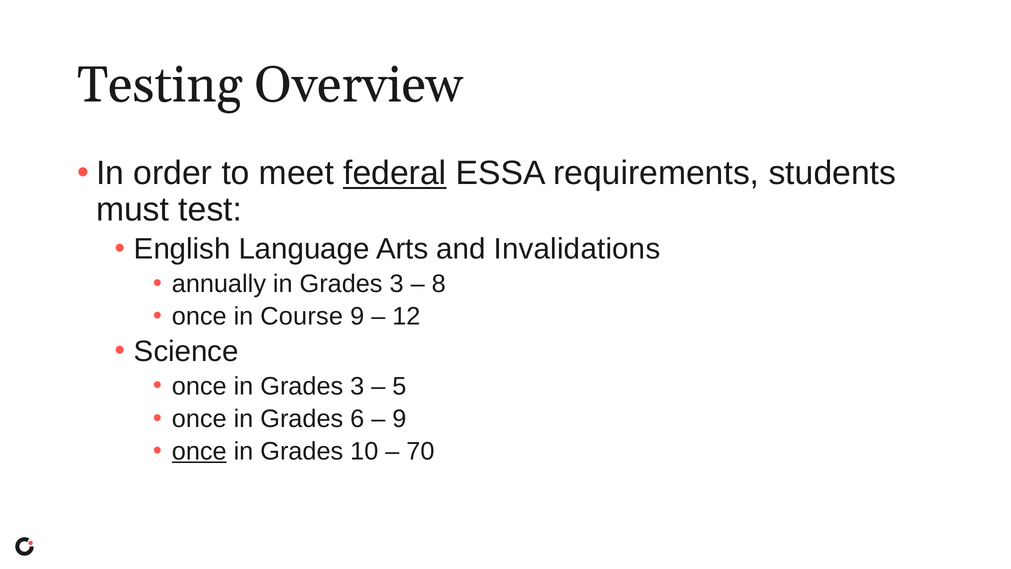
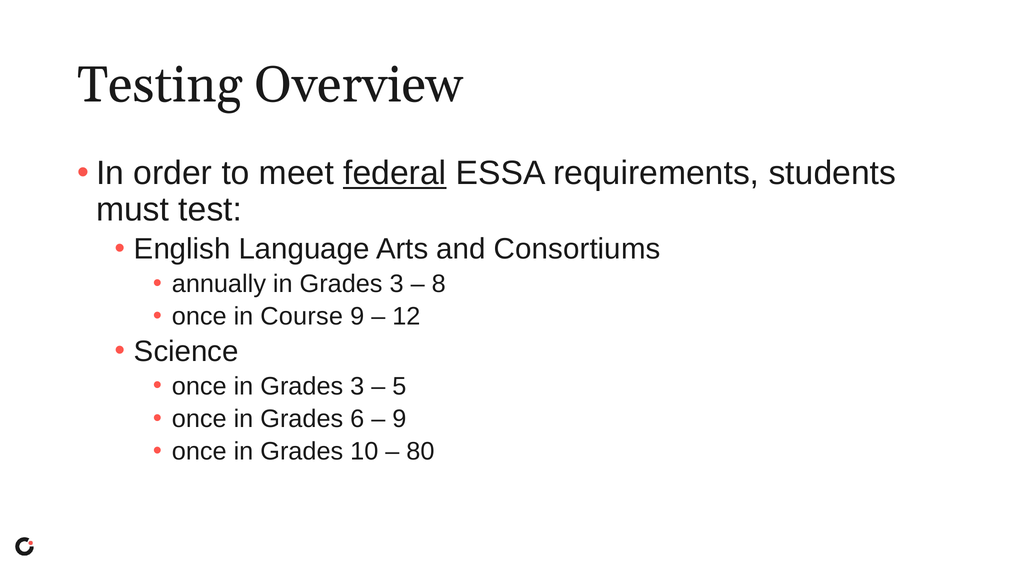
Invalidations: Invalidations -> Consortiums (577, 249)
once underline: present -> none (199, 451)
70: 70 -> 80 (420, 451)
